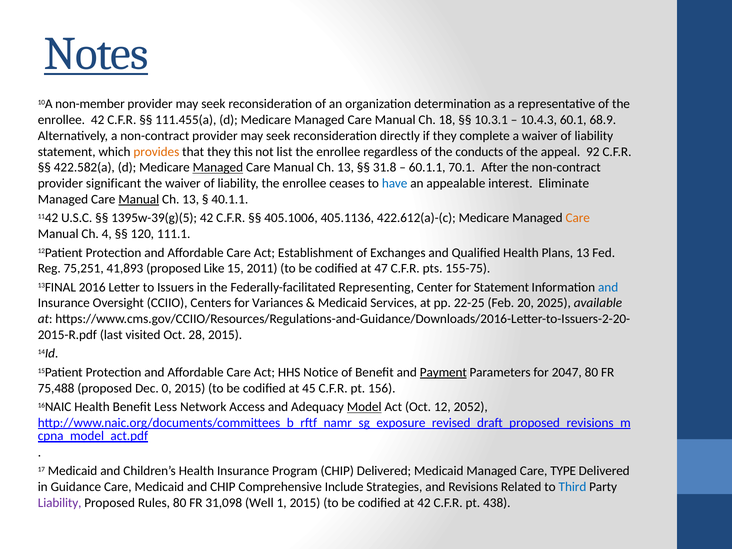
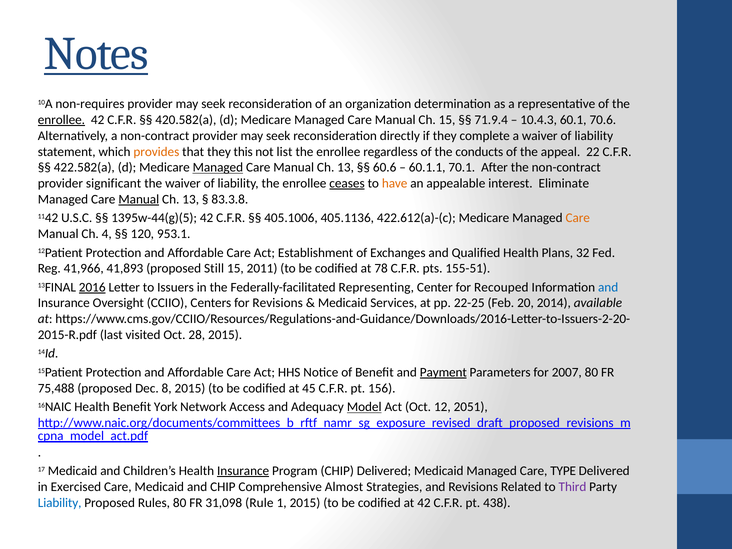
non-member: non-member -> non-requires (90, 104)
enrollee underline: none -> present (61, 120)
111.455(a: 111.455(a -> 420.582(a (186, 120)
Ch 18: 18 -> 15 (447, 120)
10.3.1: 10.3.1 -> 71.9.4 (491, 120)
68.9: 68.9 -> 70.6 (603, 120)
92: 92 -> 22 (593, 152)
31.8: 31.8 -> 60.6 (385, 168)
ceases underline: none -> present (347, 183)
have colour: blue -> orange (395, 183)
40.1.1: 40.1.1 -> 83.3.8 (230, 199)
1395w-39(g)(5: 1395w-39(g)(5 -> 1395w-44(g)(5 (154, 218)
111.1: 111.1 -> 953.1 (174, 234)
Plans 13: 13 -> 32 (583, 253)
75,251: 75,251 -> 41,966 (84, 269)
Like: Like -> Still (214, 269)
47: 47 -> 78 (381, 269)
155-75: 155-75 -> 155-51 (468, 269)
2016 underline: none -> present (92, 287)
for Statement: Statement -> Recouped (501, 287)
for Variances: Variances -> Revisions (278, 303)
2025: 2025 -> 2014 (554, 303)
2047: 2047 -> 2007 (567, 372)
0: 0 -> 8 (167, 388)
Less: Less -> York (166, 407)
2052: 2052 -> 2051 (471, 407)
Insurance underline: none -> present (243, 471)
Guidance: Guidance -> Exercised (76, 487)
Include: Include -> Almost (344, 487)
Third colour: blue -> purple (572, 487)
Liability colour: purple -> blue (60, 503)
Well: Well -> Rule (259, 503)
